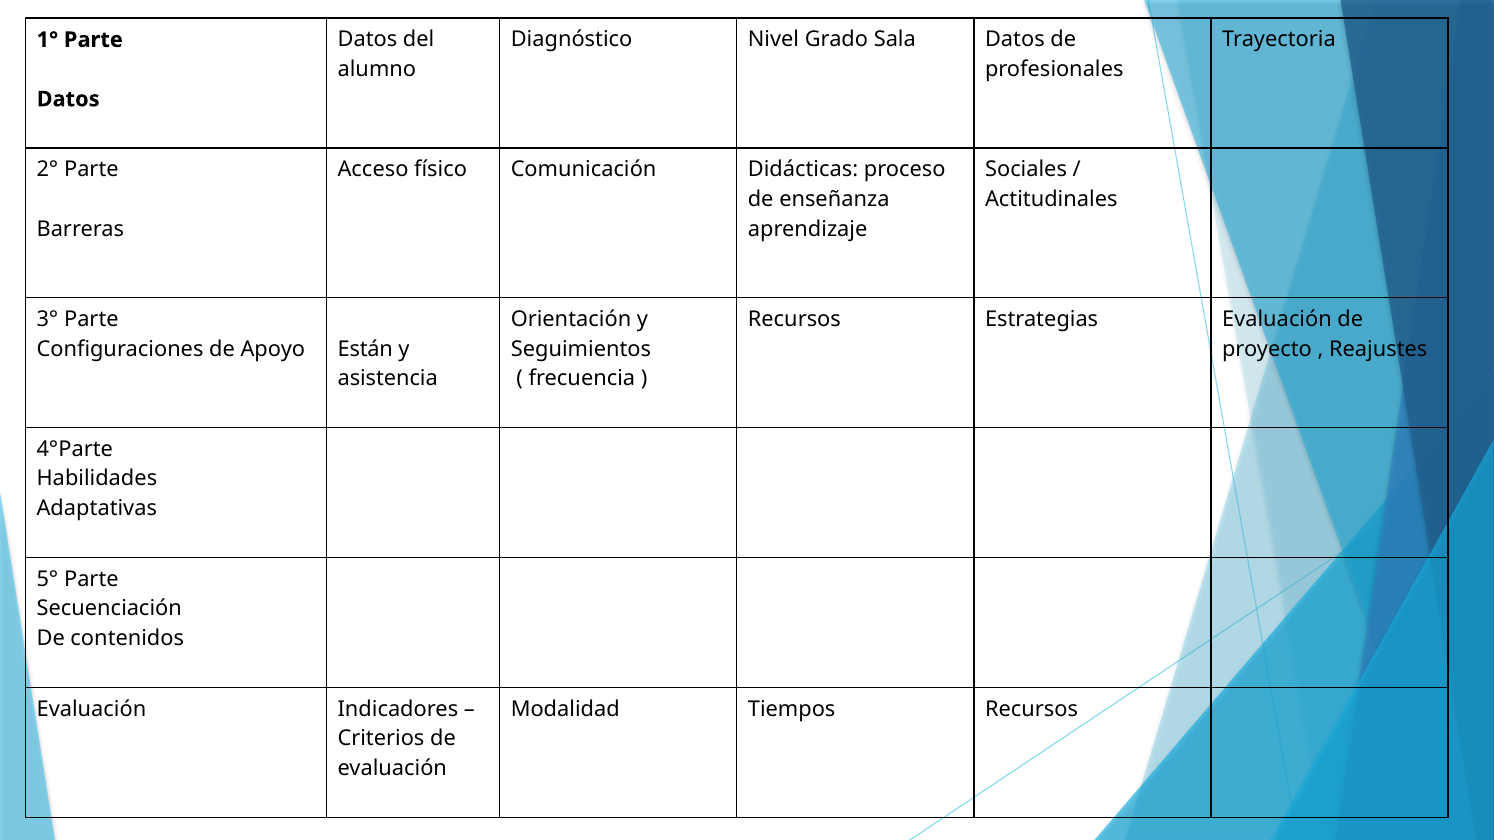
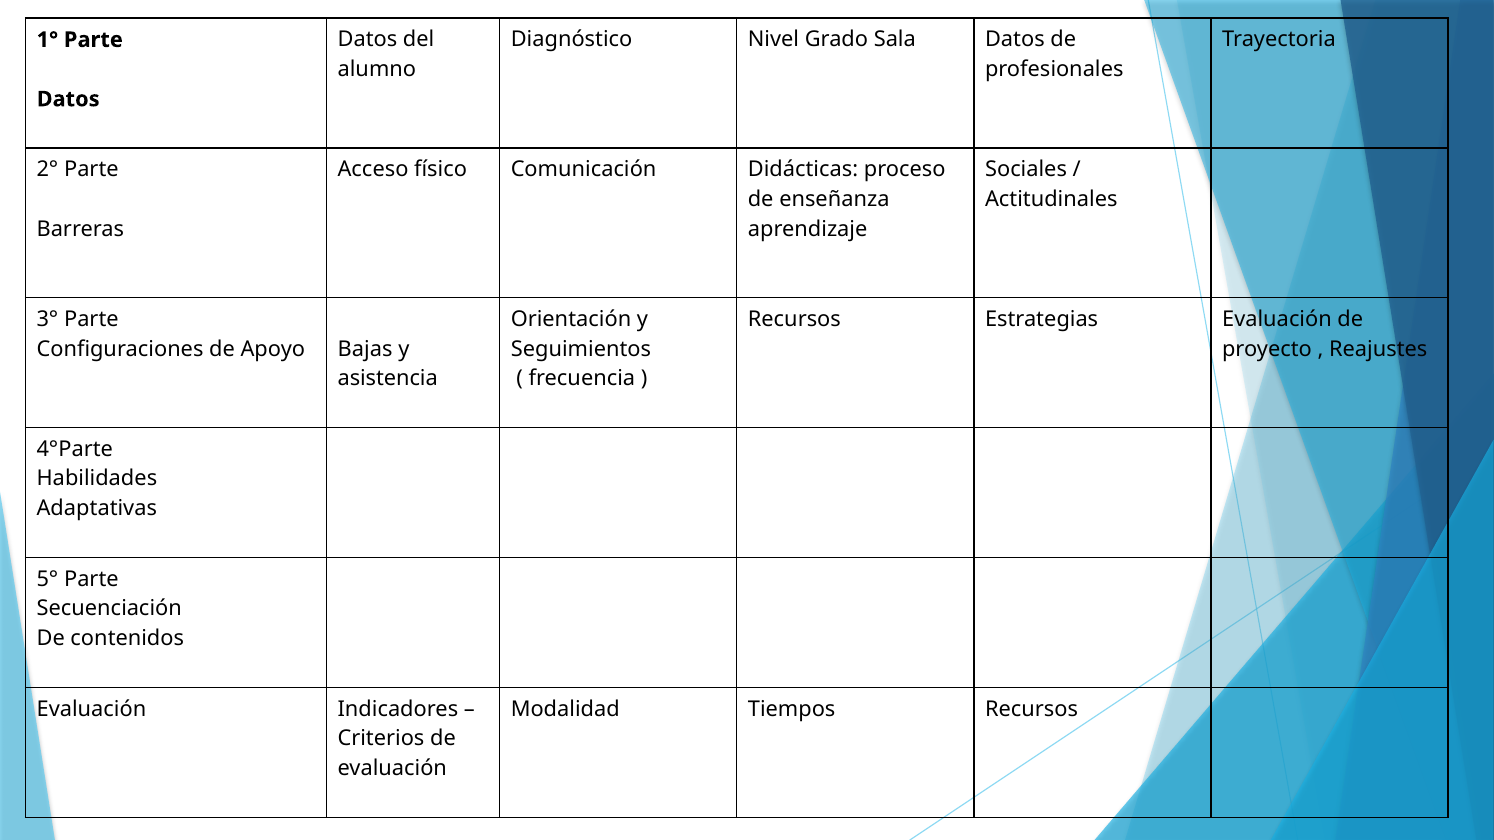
Están: Están -> Bajas (365, 349)
